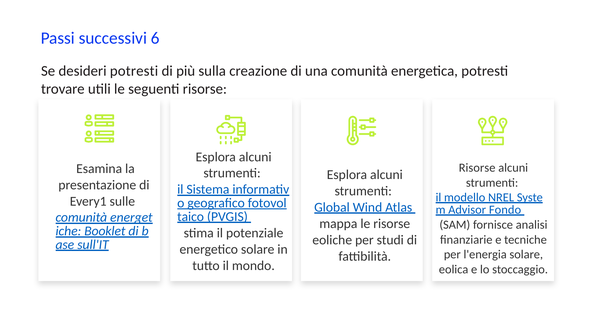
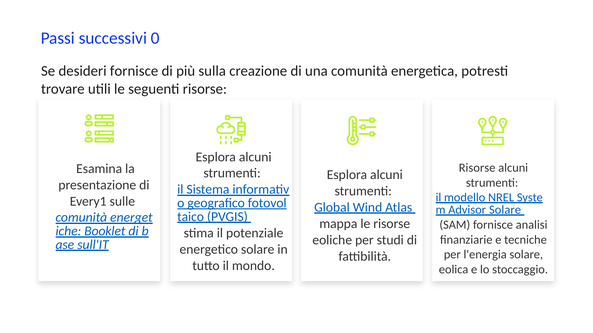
6: 6 -> 0 (155, 38)
desideri potresti: potresti -> fornisce (134, 71)
Advisor Fondo: Fondo -> Solare (505, 210)
